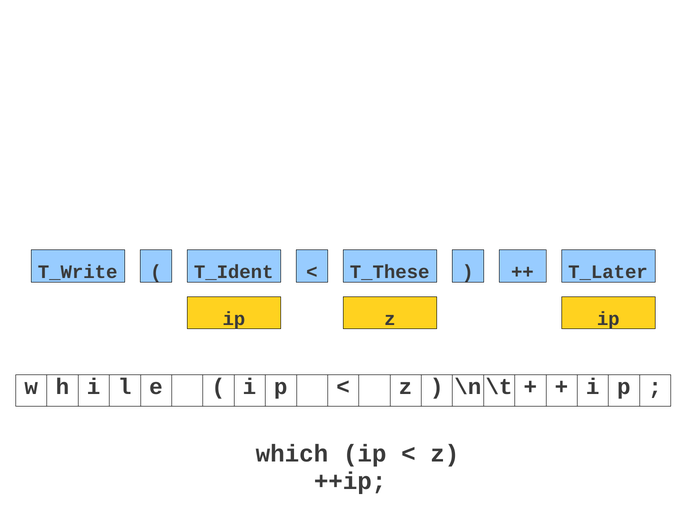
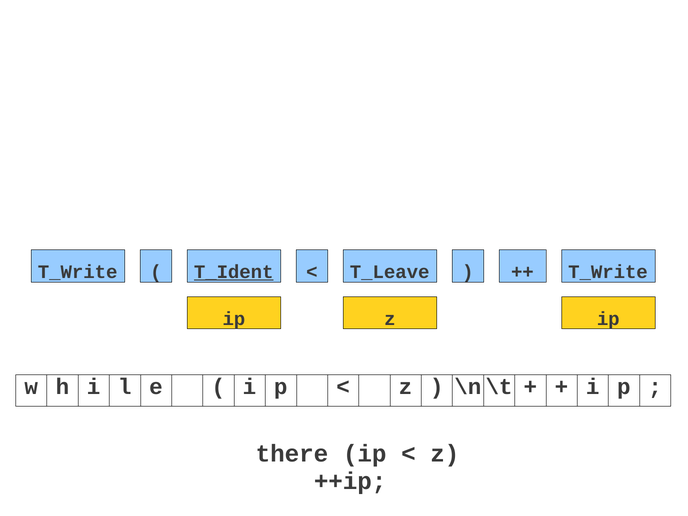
T_Ident underline: none -> present (234, 272)
T_These: T_These -> T_Leave (390, 272)
T_Later: T_Later -> T_Write (608, 272)
which: which -> there (292, 453)
